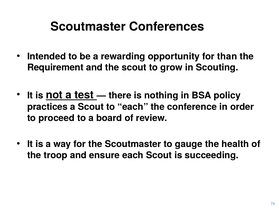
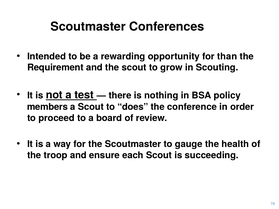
practices: practices -> members (47, 107)
to each: each -> does (133, 107)
